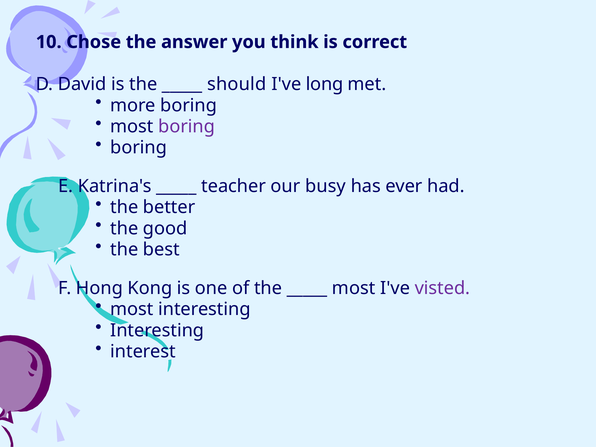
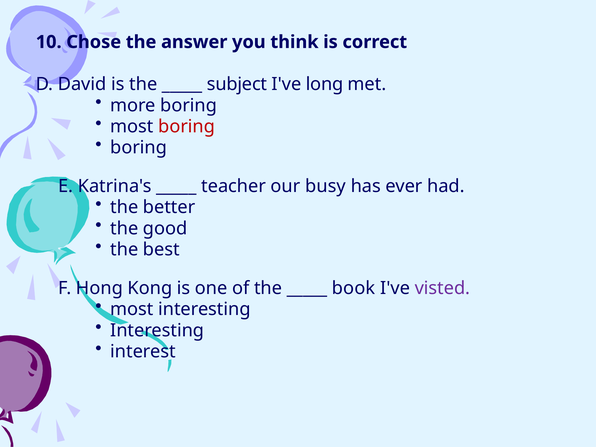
should: should -> subject (237, 84)
boring colour: purple -> red (187, 126)
most: most -> book (354, 288)
